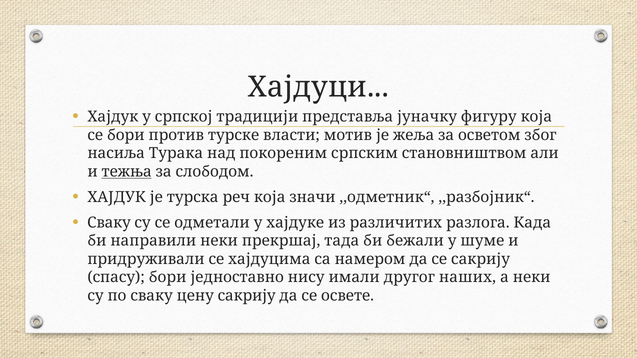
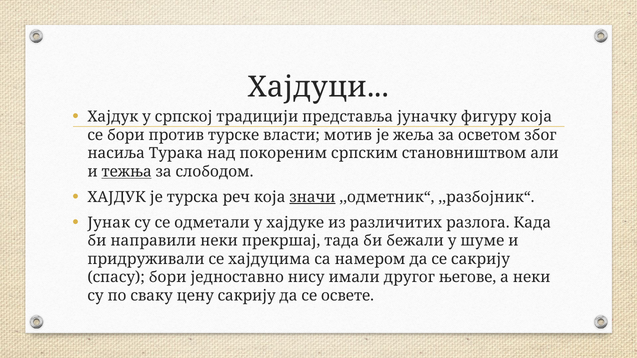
значи underline: none -> present (312, 197)
Сваку: Сваку -> Јунак (109, 223)
наших: наших -> његове (468, 278)
